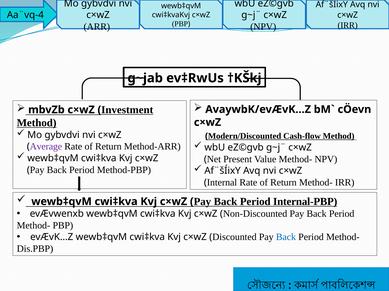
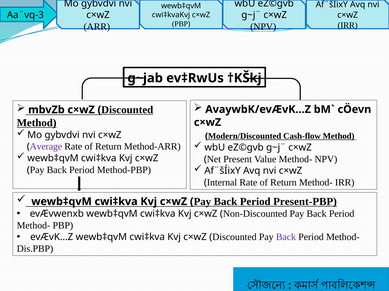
Aa¨vq-4: Aa¨vq-4 -> Aa¨vq-3 (25, 15)
Investment: Investment -> Discounted (127, 110)
Internal-PBP: Internal-PBP -> Present-PBP (305, 202)
Back colour: blue -> purple (286, 238)
